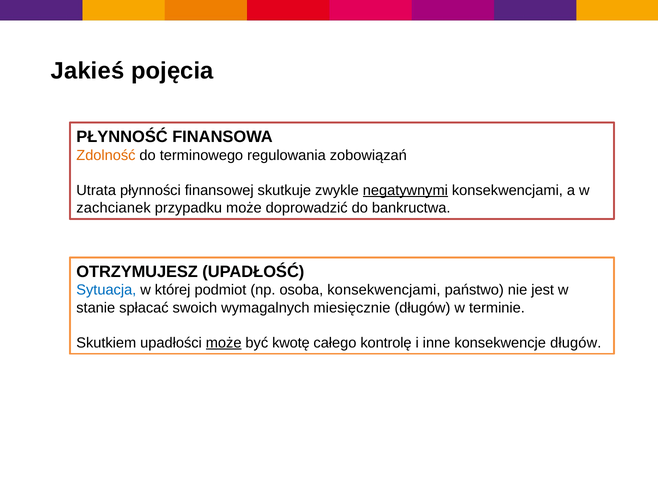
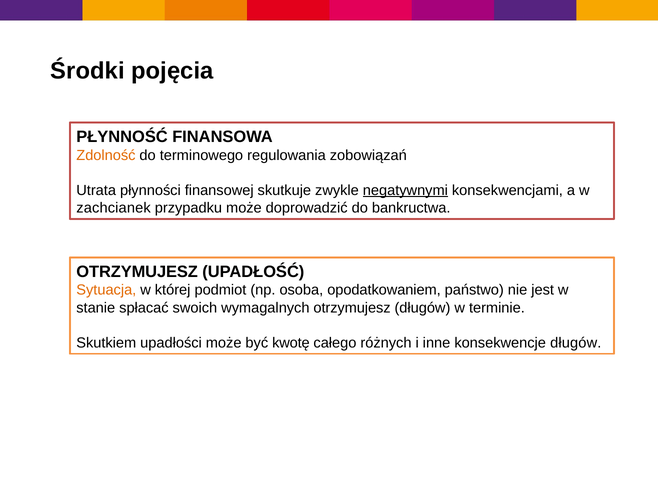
Jakieś: Jakieś -> Środki (88, 71)
Sytuacja colour: blue -> orange (106, 290)
osoba konsekwencjami: konsekwencjami -> opodatkowaniem (384, 290)
wymagalnych miesięcznie: miesięcznie -> otrzymujesz (352, 307)
może underline: present -> none (224, 342)
kontrolę: kontrolę -> różnych (386, 342)
